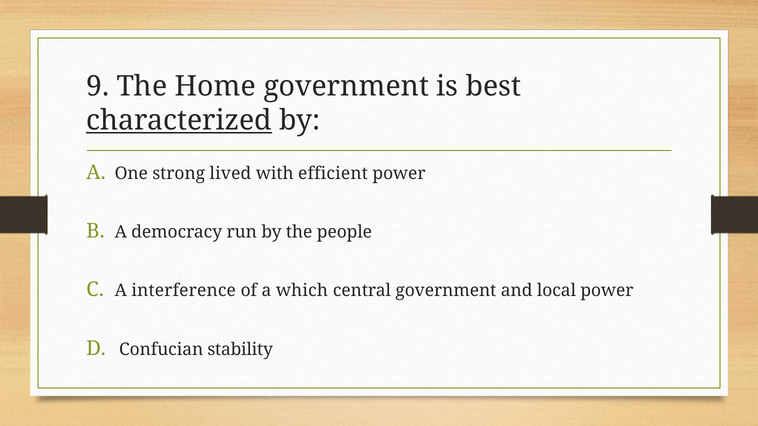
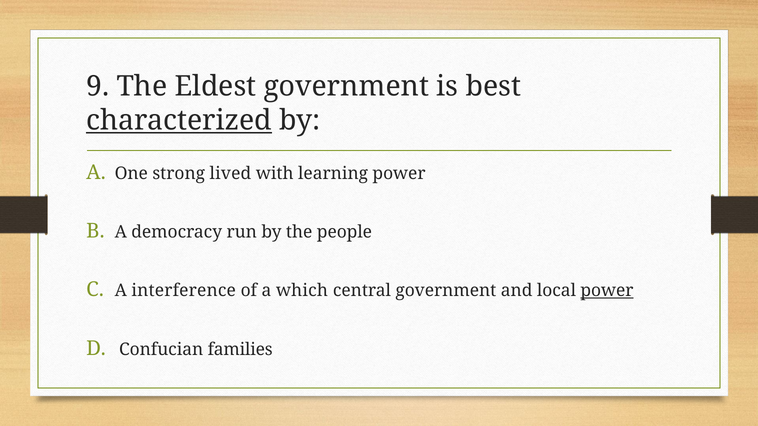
Home: Home -> Eldest (215, 87)
efficient: efficient -> learning (333, 173)
power underline: none -> present (607, 291)
stability: stability -> families (240, 350)
